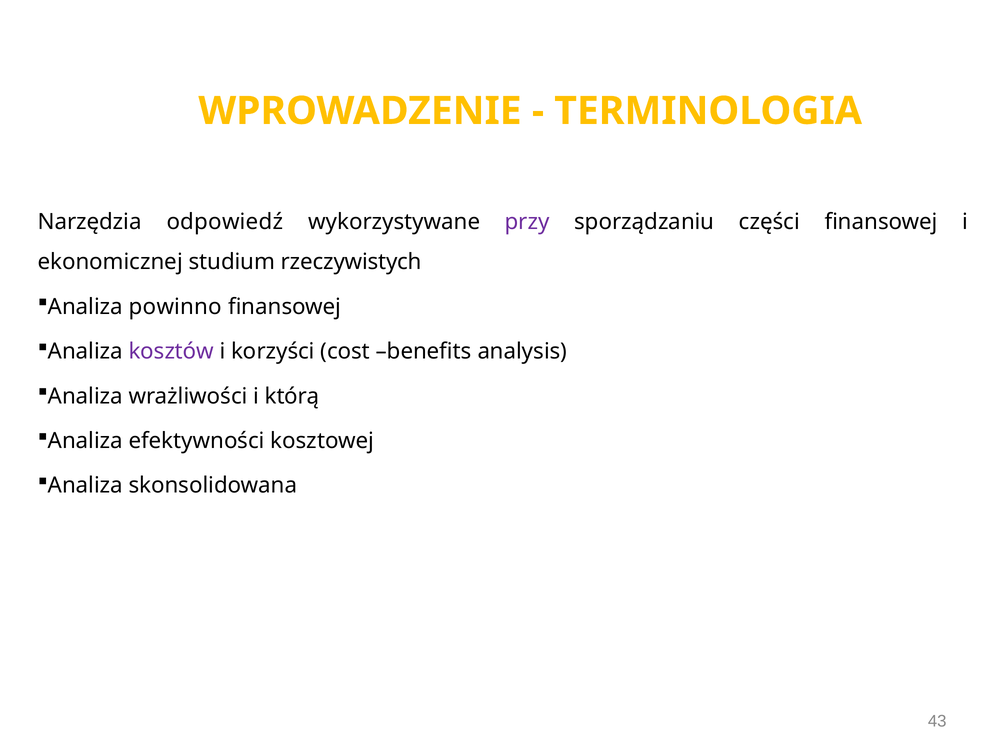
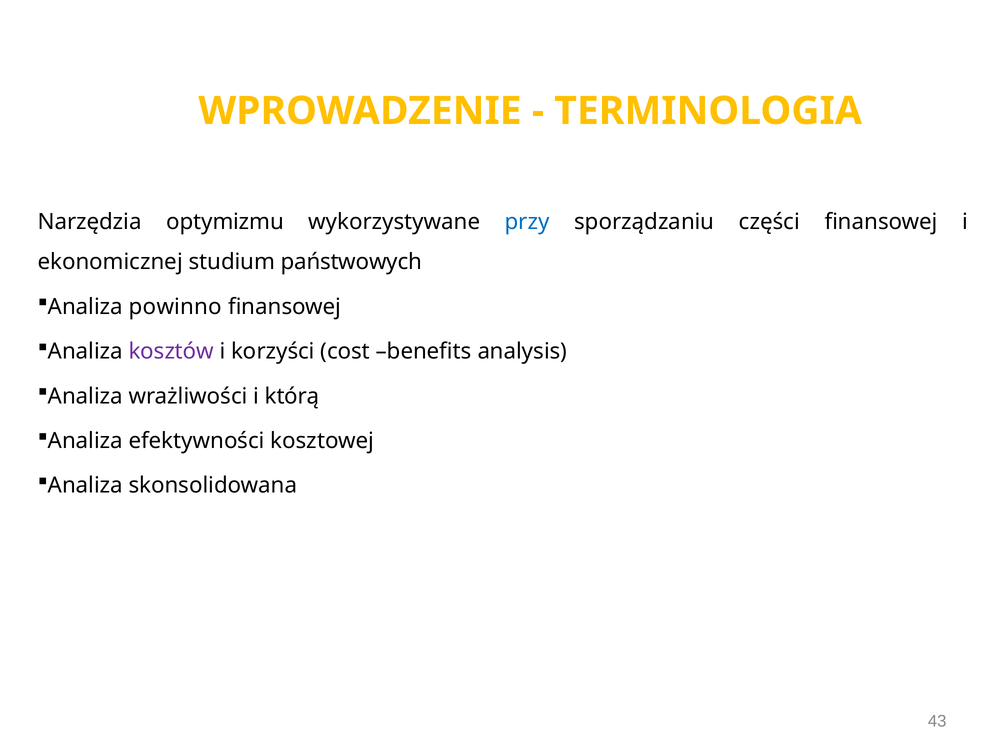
odpowiedź: odpowiedź -> optymizmu (225, 222)
przy colour: purple -> blue (527, 222)
rzeczywistych: rzeczywistych -> państwowych (351, 262)
